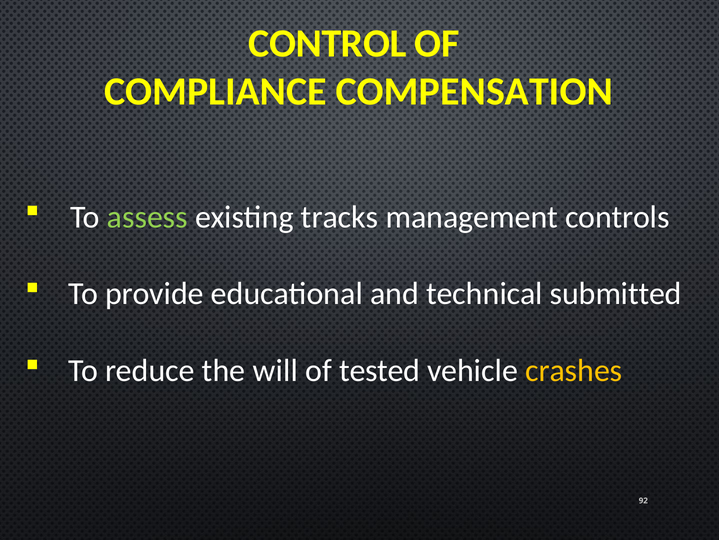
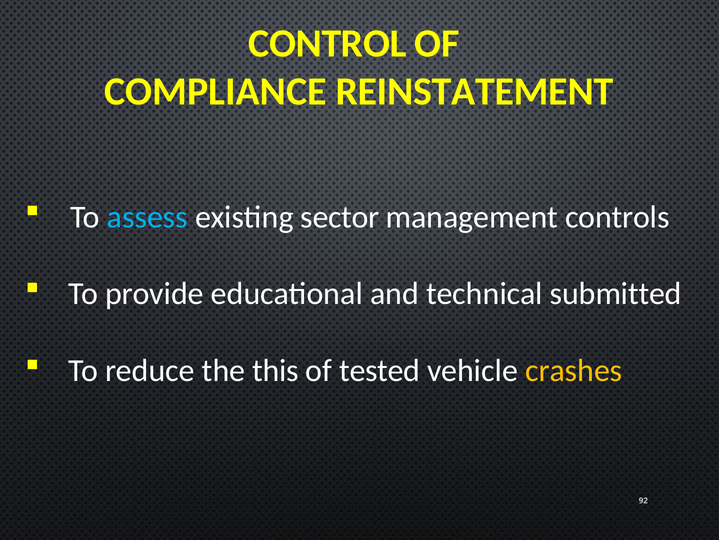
COMPENSATION: COMPENSATION -> REINSTATEMENT (474, 91)
assess colour: light green -> light blue (147, 217)
tracks: tracks -> sector (340, 217)
will: will -> this (275, 370)
